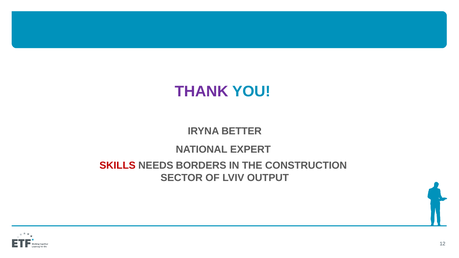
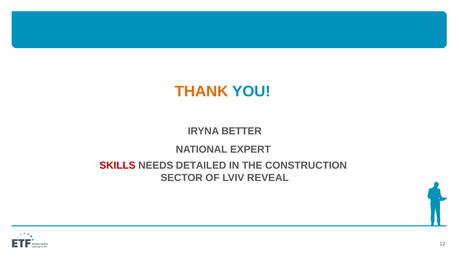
THANK colour: purple -> orange (201, 91)
BORDERS: BORDERS -> DETAILED (201, 166)
OUTPUT: OUTPUT -> REVEAL (268, 178)
